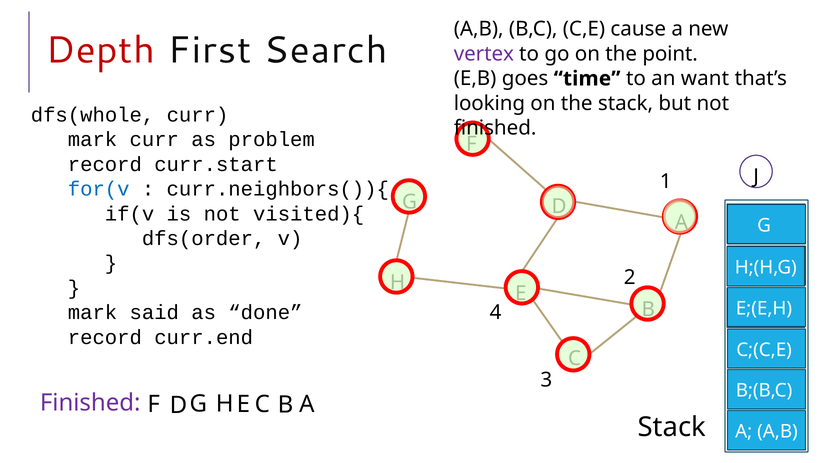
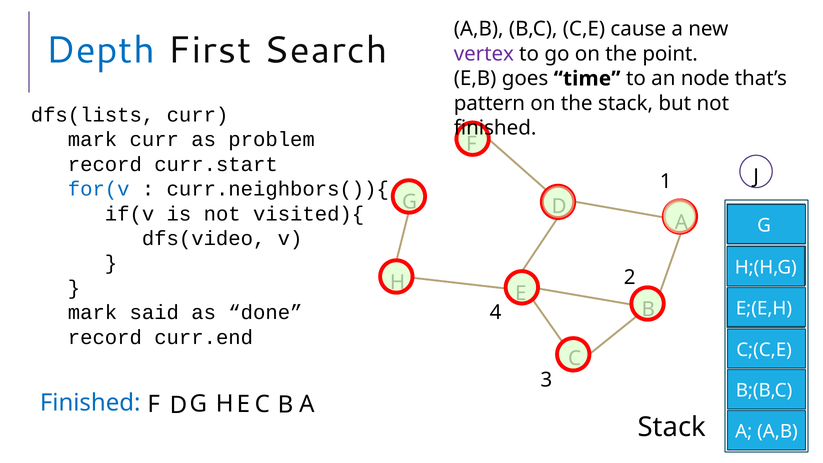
Depth colour: red -> blue (100, 50)
want: want -> node (705, 79)
looking: looking -> pattern (489, 103)
dfs(whole: dfs(whole -> dfs(lists (93, 115)
dfs(order: dfs(order -> dfs(video (204, 238)
Finished colour: purple -> blue (90, 403)
